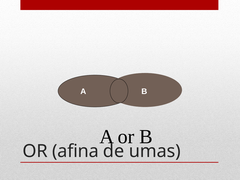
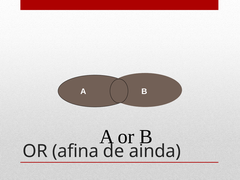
umas: umas -> ainda (155, 151)
